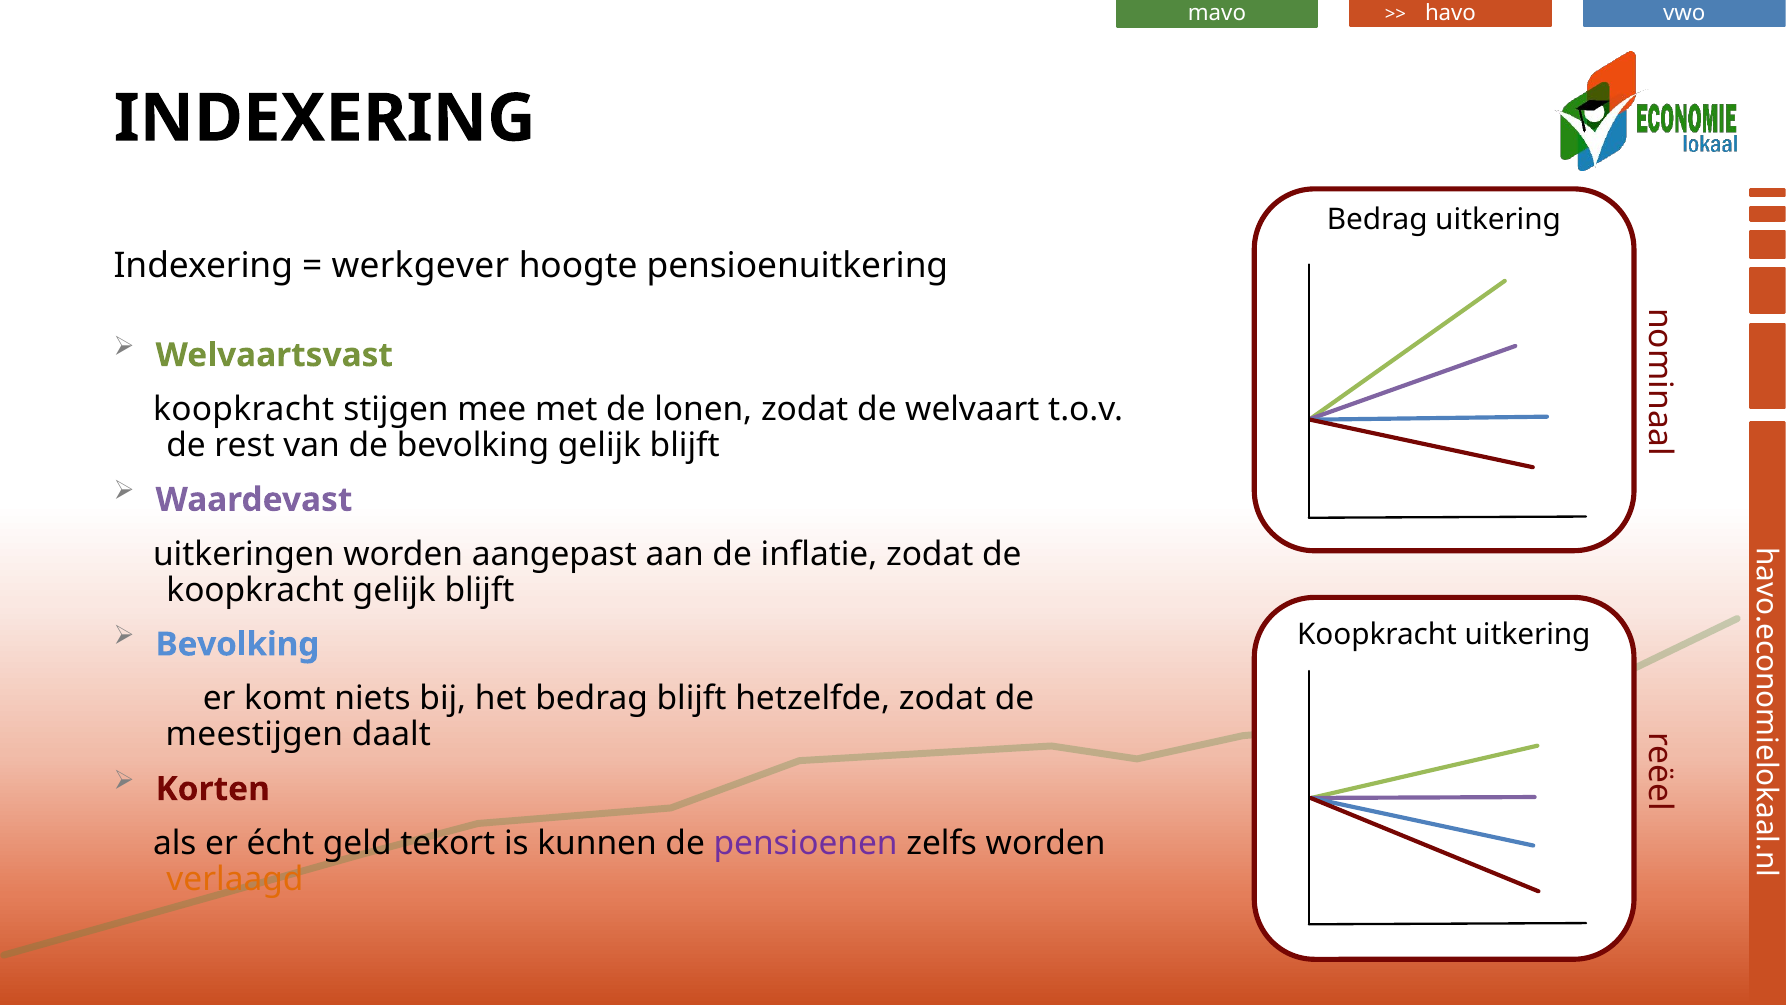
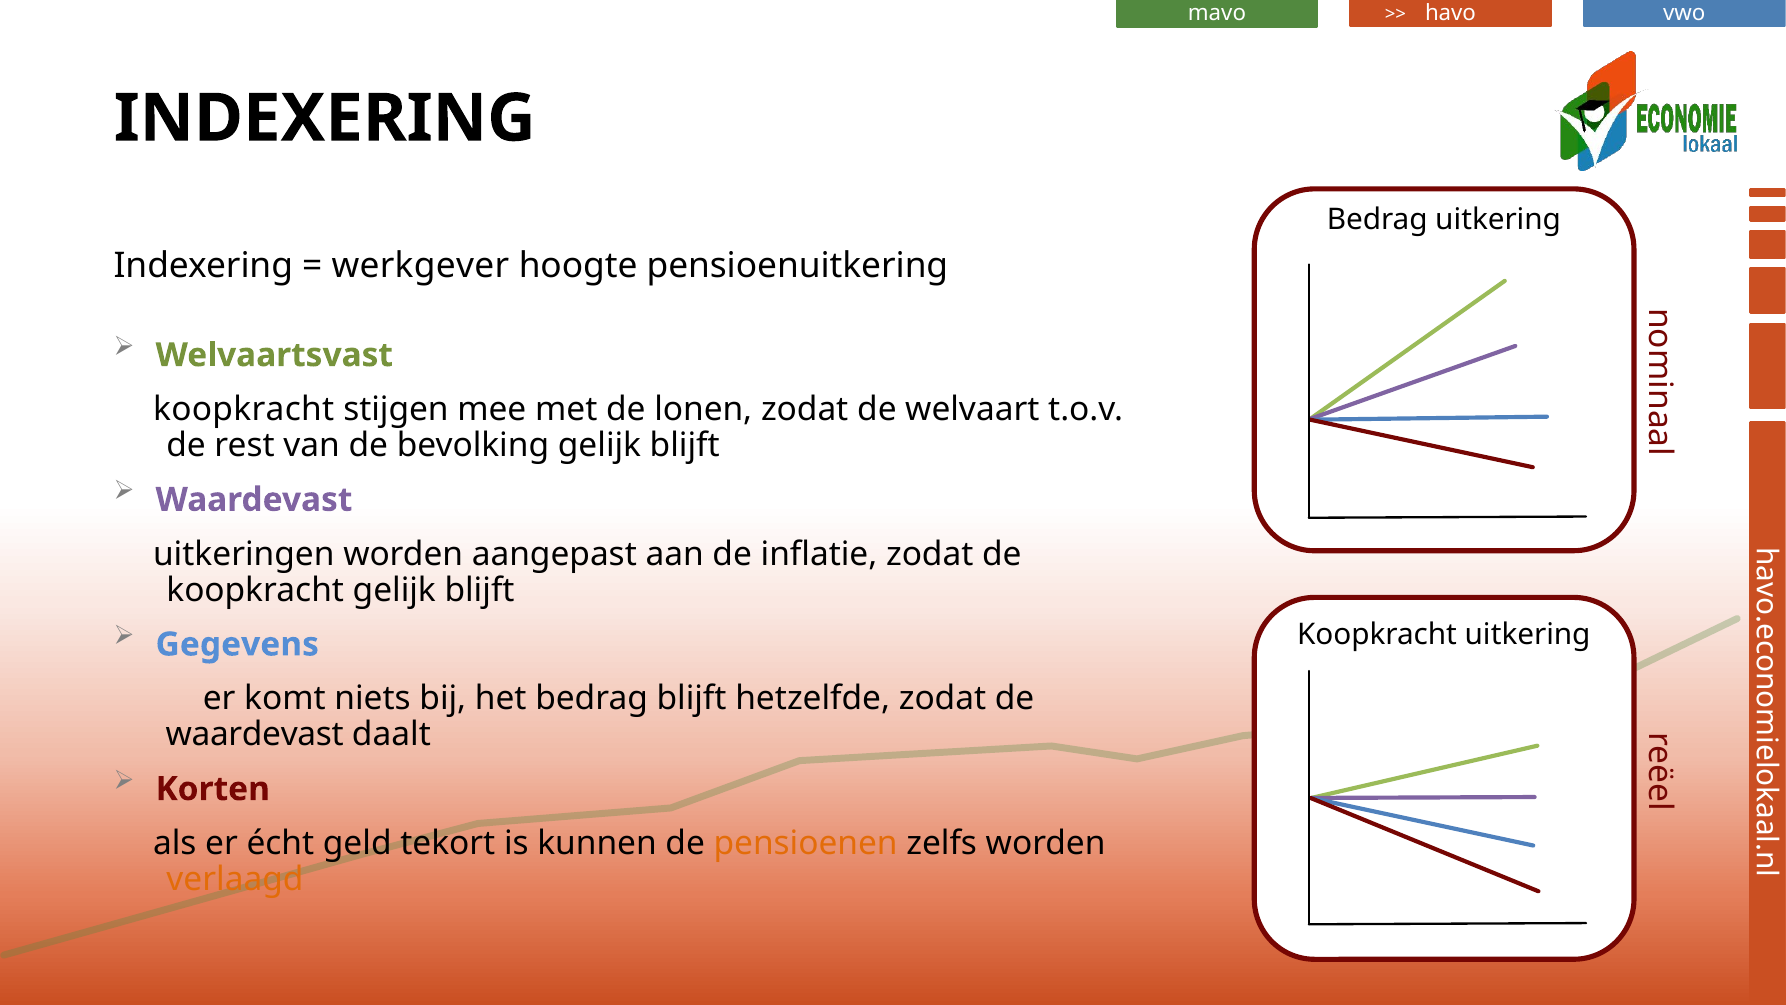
Bevolking: Bevolking -> Gegevens (237, 644)
meestijgen: meestijgen -> waardevast (255, 735)
pensioenen colour: purple -> orange (806, 843)
